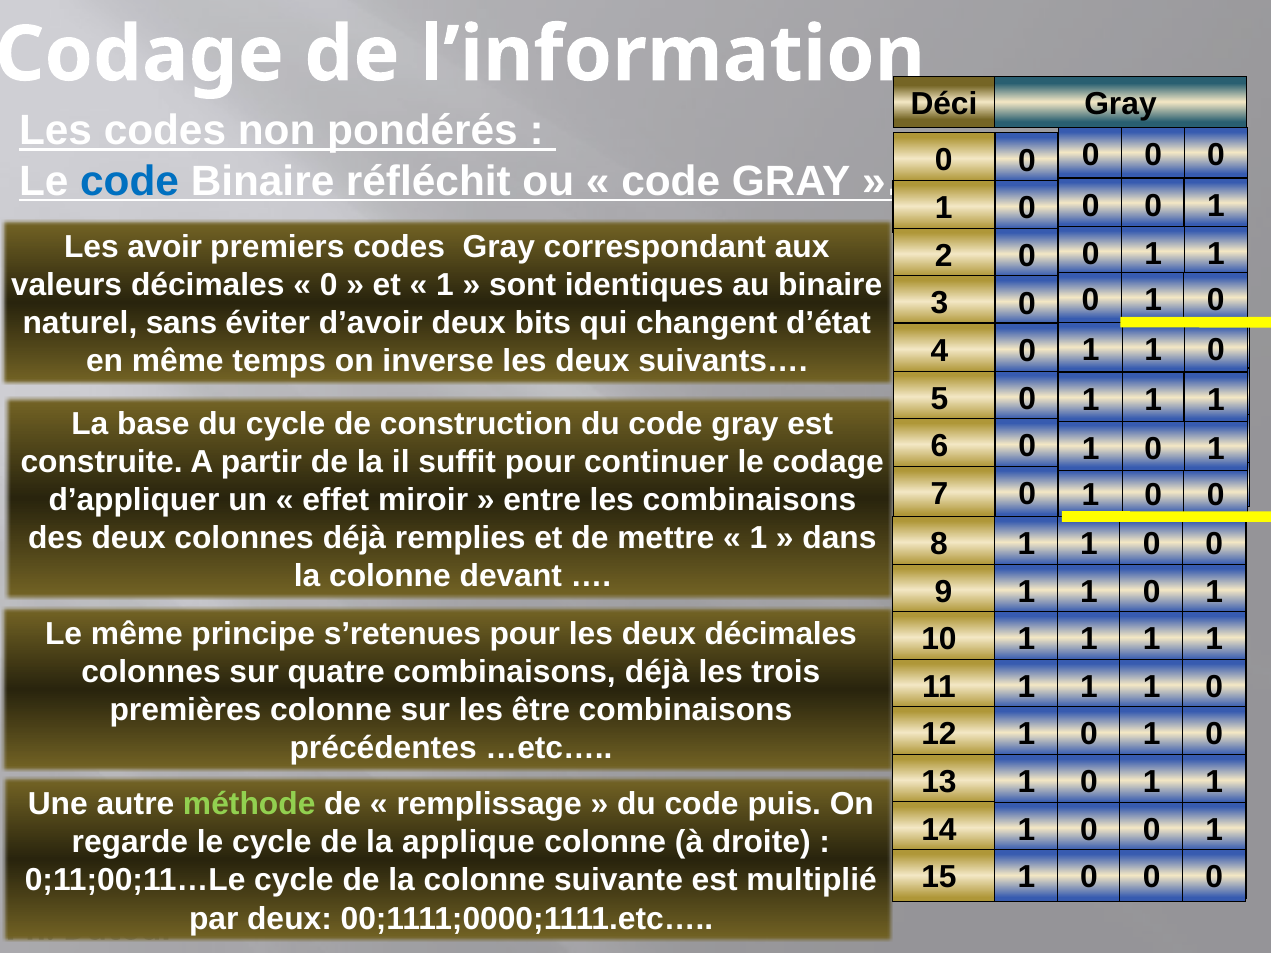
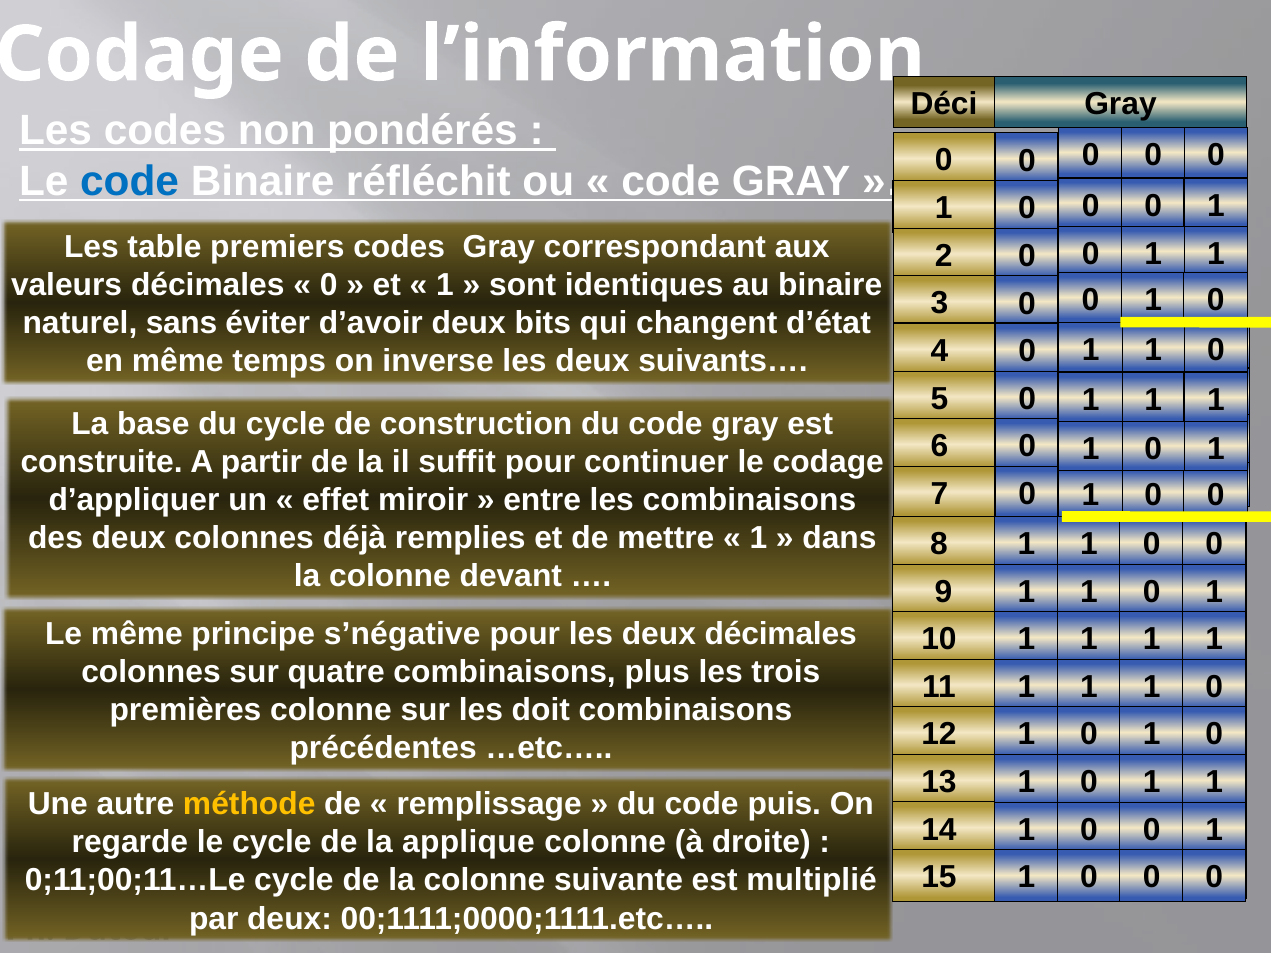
avoir: avoir -> table (164, 247)
s’retenues: s’retenues -> s’négative (402, 634)
combinaisons déjà: déjà -> plus (657, 672)
être: être -> doit (541, 710)
méthode colour: light green -> yellow (249, 804)
